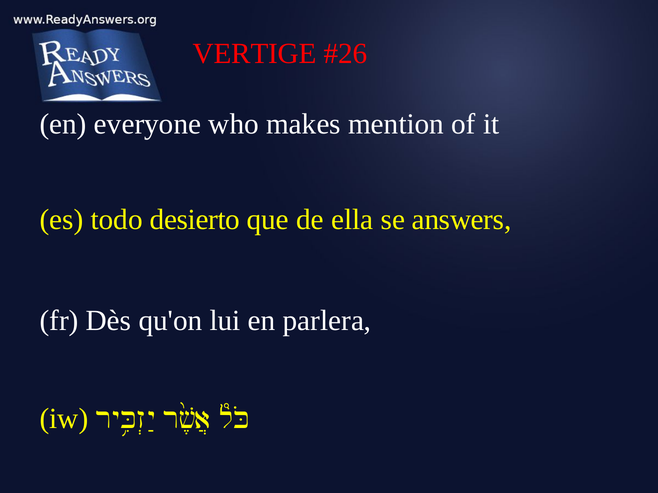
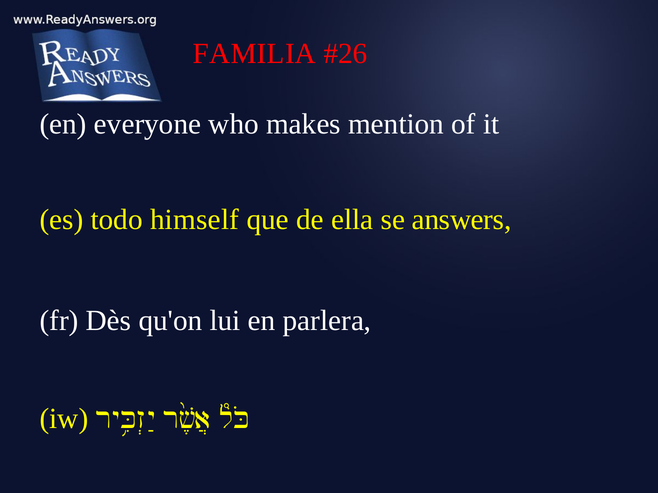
VERTIGE: VERTIGE -> FAMILIA (254, 53)
desierto: desierto -> himself (195, 220)
